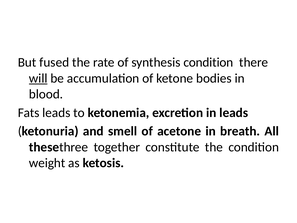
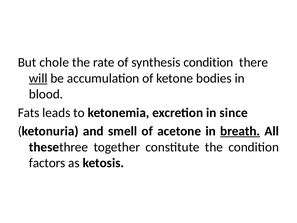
fused: fused -> chole (54, 62)
in leads: leads -> since (234, 113)
breath underline: none -> present (240, 131)
weight: weight -> factors (47, 163)
